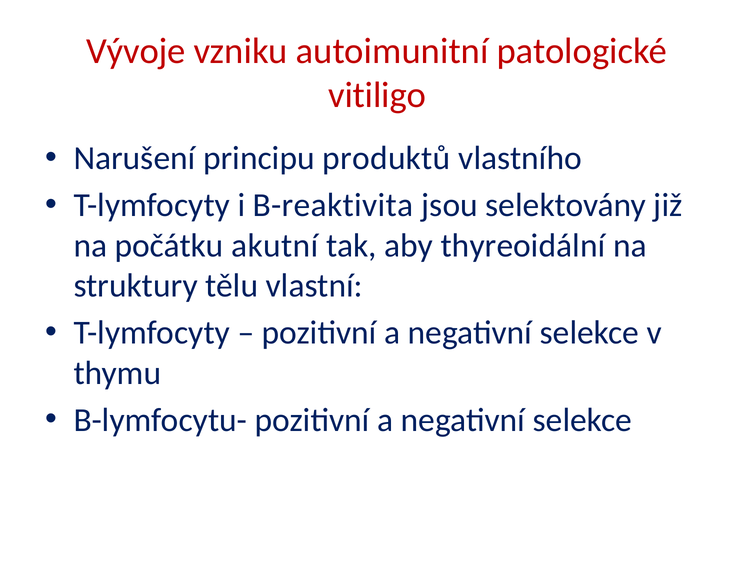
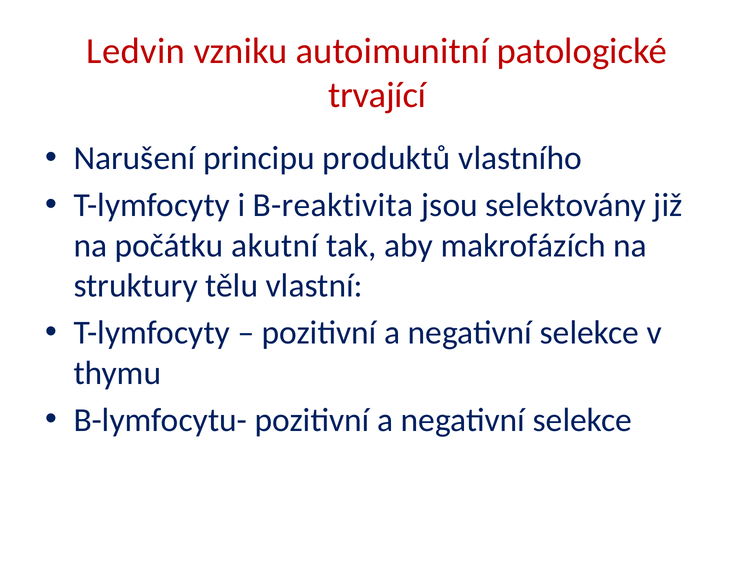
Vývoje: Vývoje -> Ledvin (136, 51)
vitiligo: vitiligo -> trvající (377, 95)
thyreoidální: thyreoidální -> makrofázích (523, 245)
